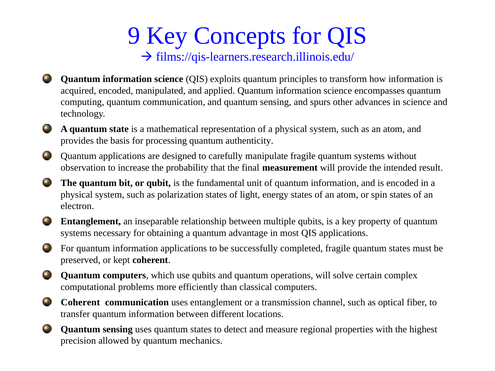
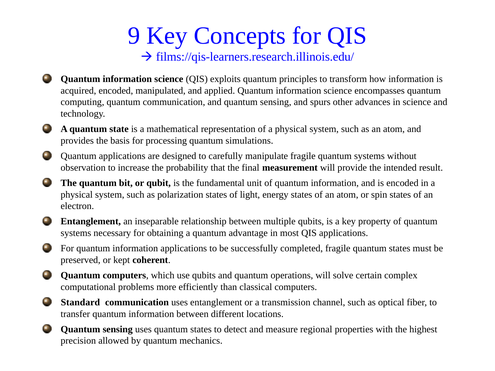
authenticity: authenticity -> simulations (249, 141)
Coherent: Coherent -> Standard (80, 303)
